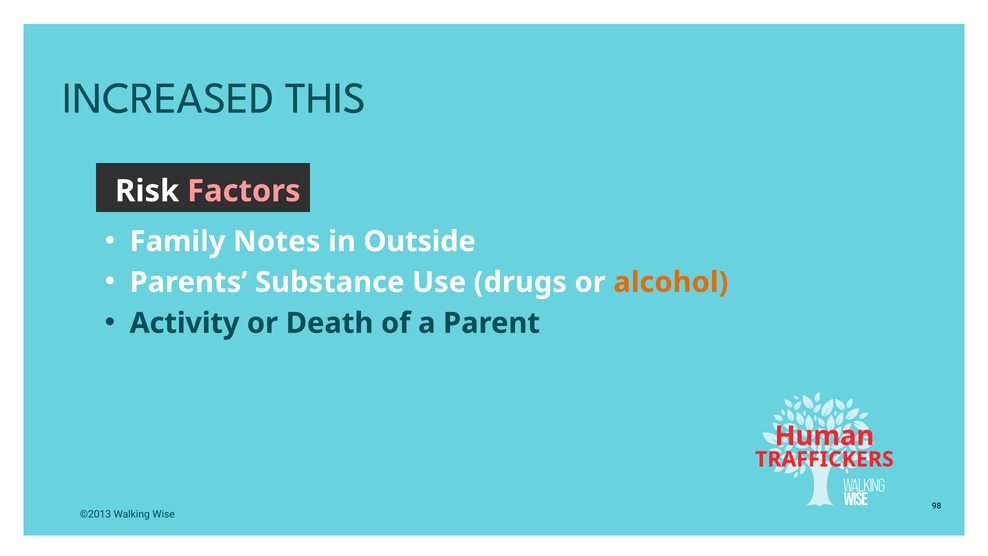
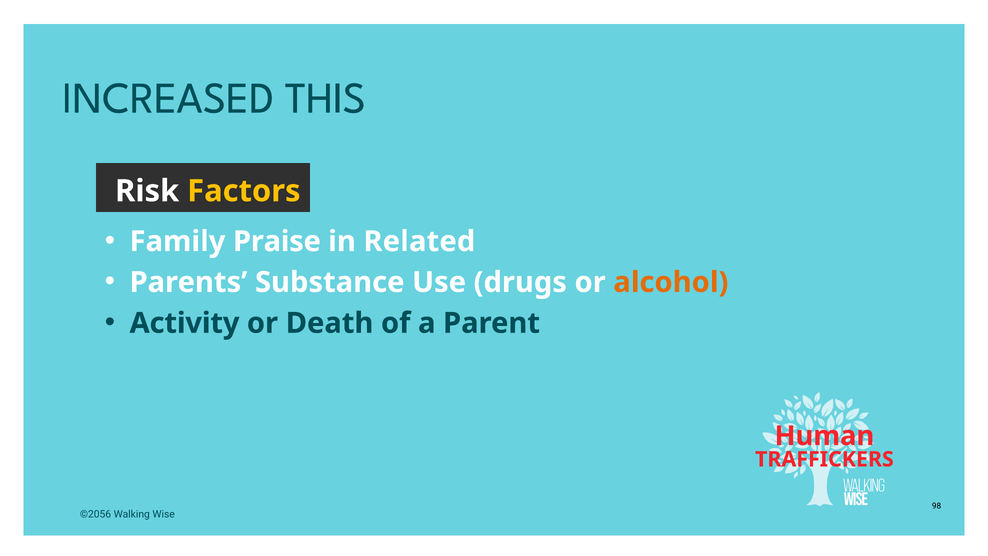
Factors colour: pink -> yellow (244, 191)
Notes: Notes -> Praise (277, 241)
Outside: Outside -> Related (419, 241)
©2013: ©2013 -> ©2056 (96, 514)
